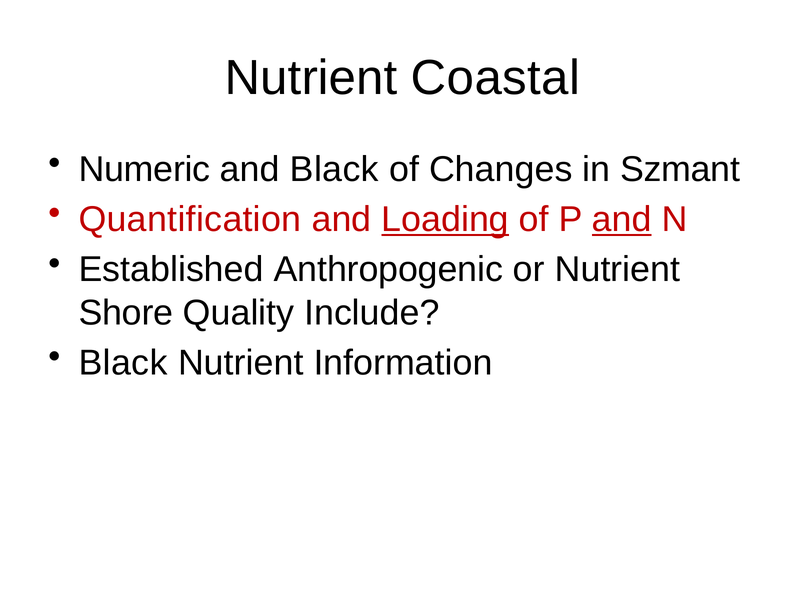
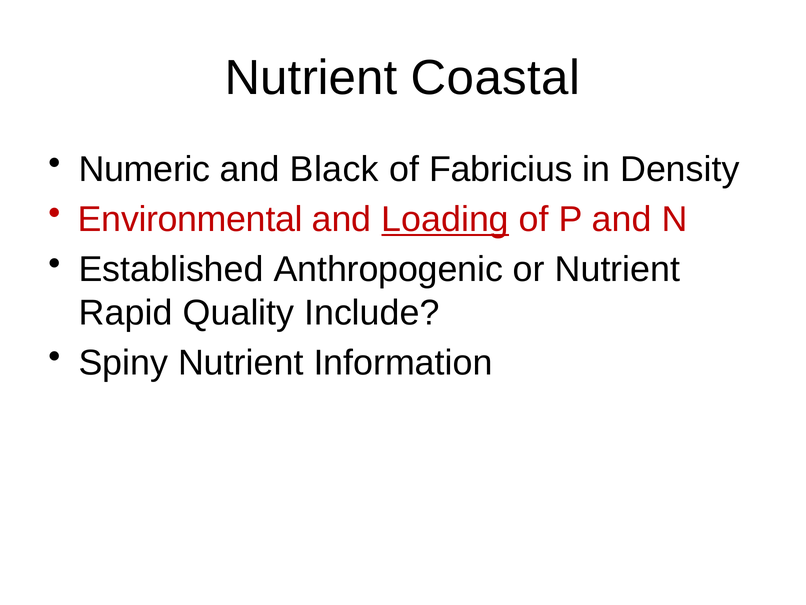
Changes: Changes -> Fabricius (501, 169)
Szmant: Szmant -> Density (680, 169)
Quantification: Quantification -> Environmental (190, 219)
and underline: present -> none (622, 219)
Shore: Shore -> Rapid (126, 312)
Black: Black -> Spiny (123, 363)
